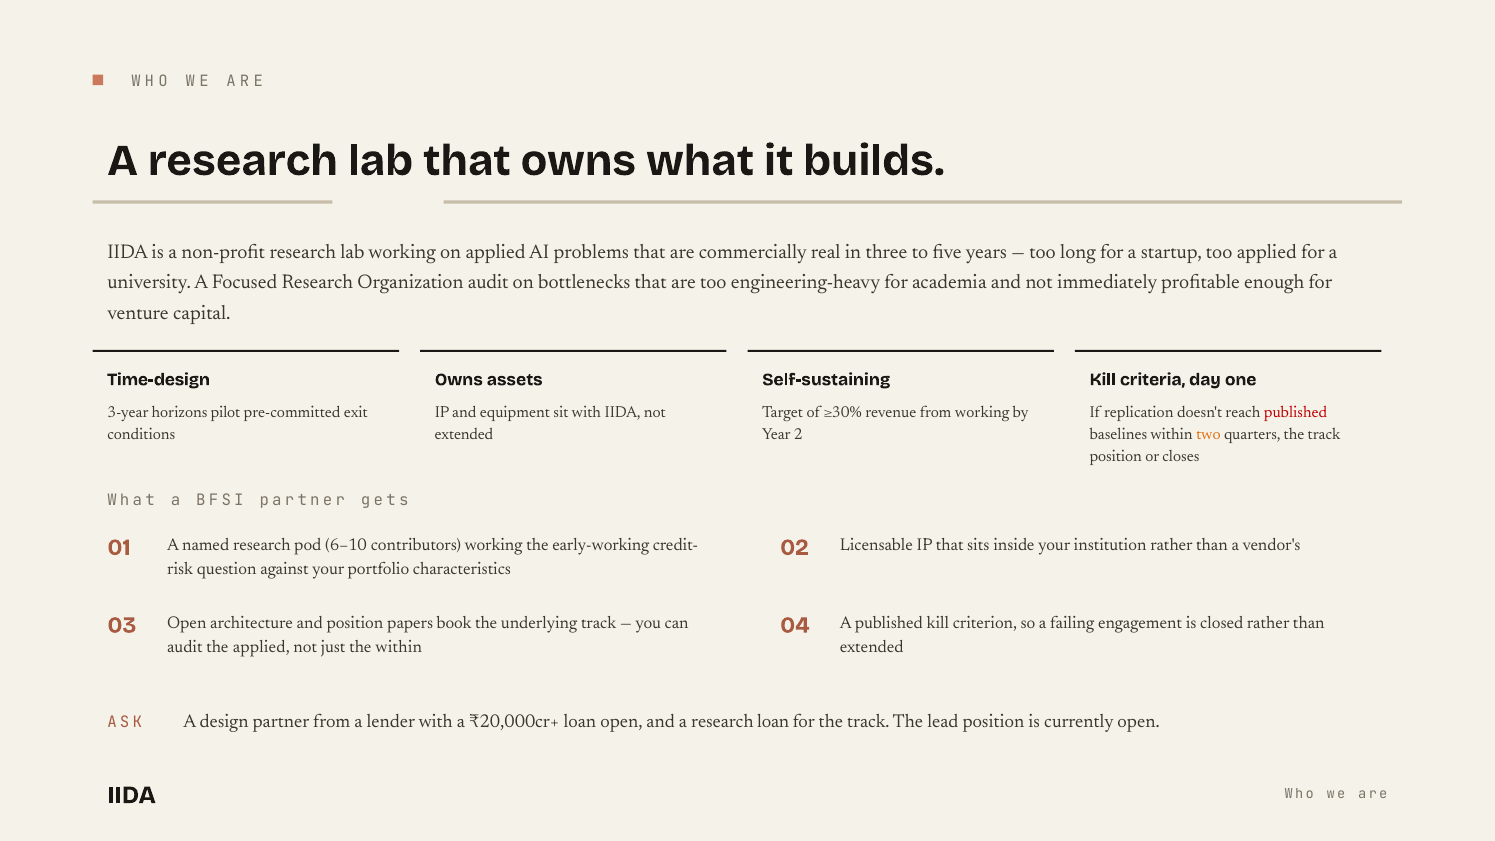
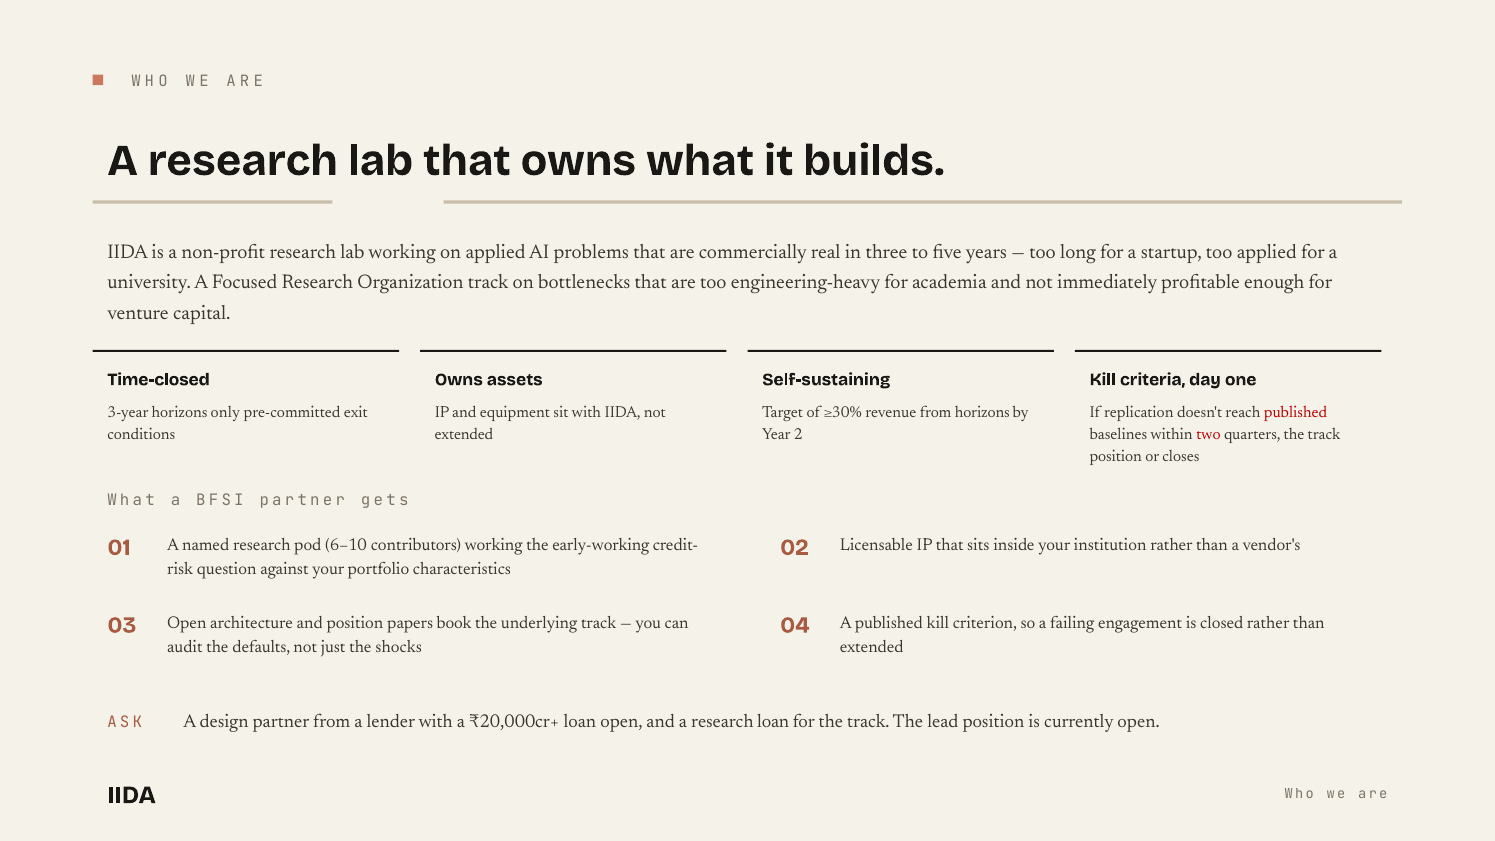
Organization audit: audit -> track (488, 282)
Time-design: Time-design -> Time-closed (159, 379)
pilot: pilot -> only (225, 413)
from working: working -> horizons (982, 413)
two colour: orange -> red (1208, 435)
the applied: applied -> defaults (261, 646)
the within: within -> shocks (399, 646)
